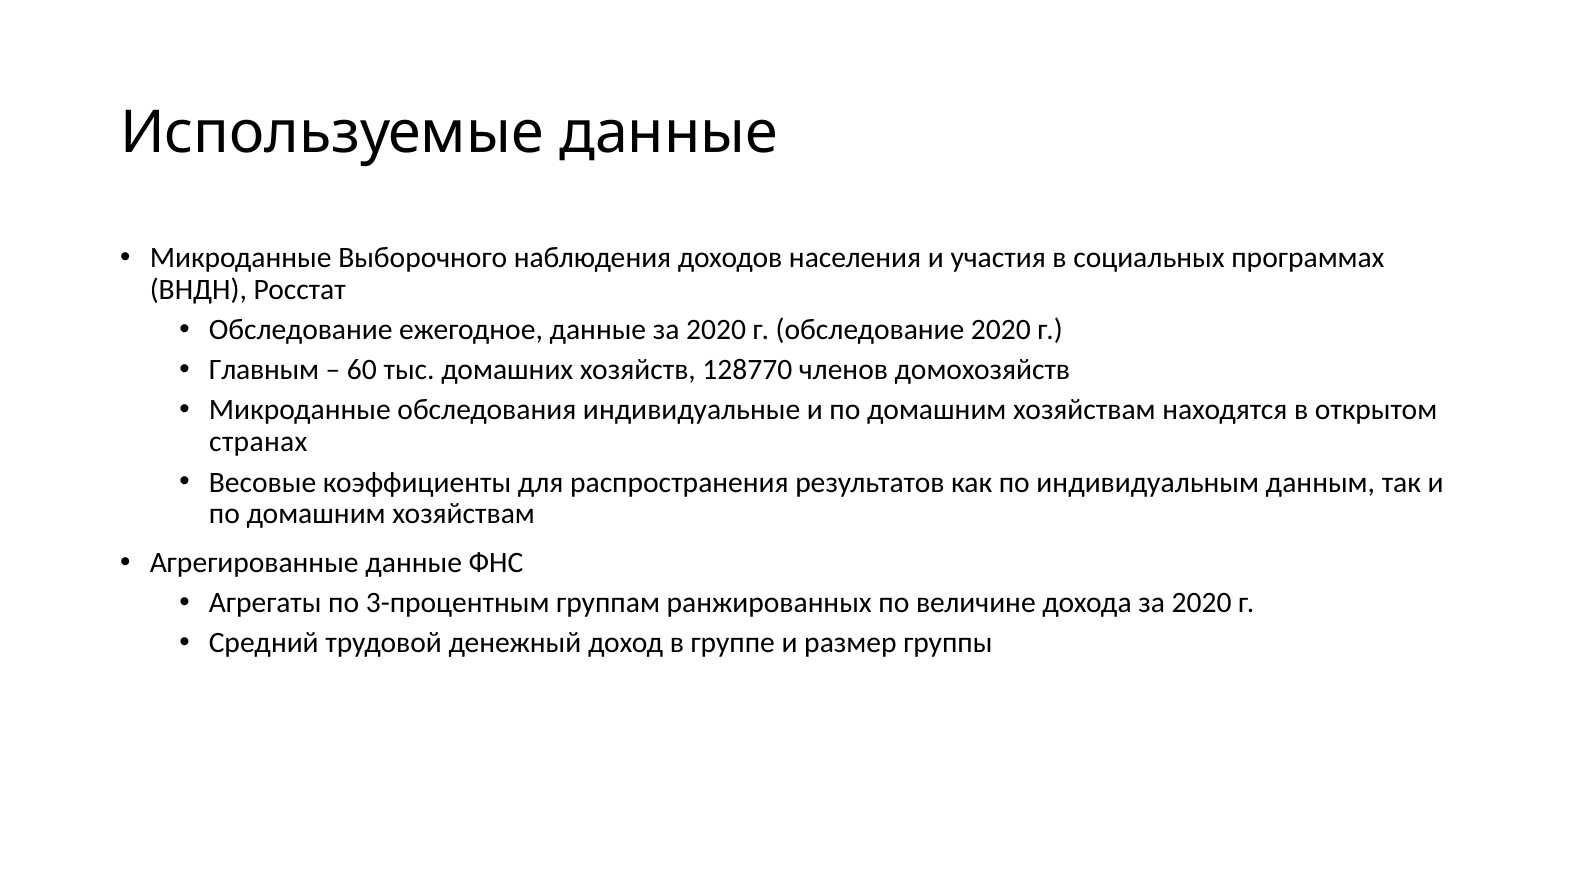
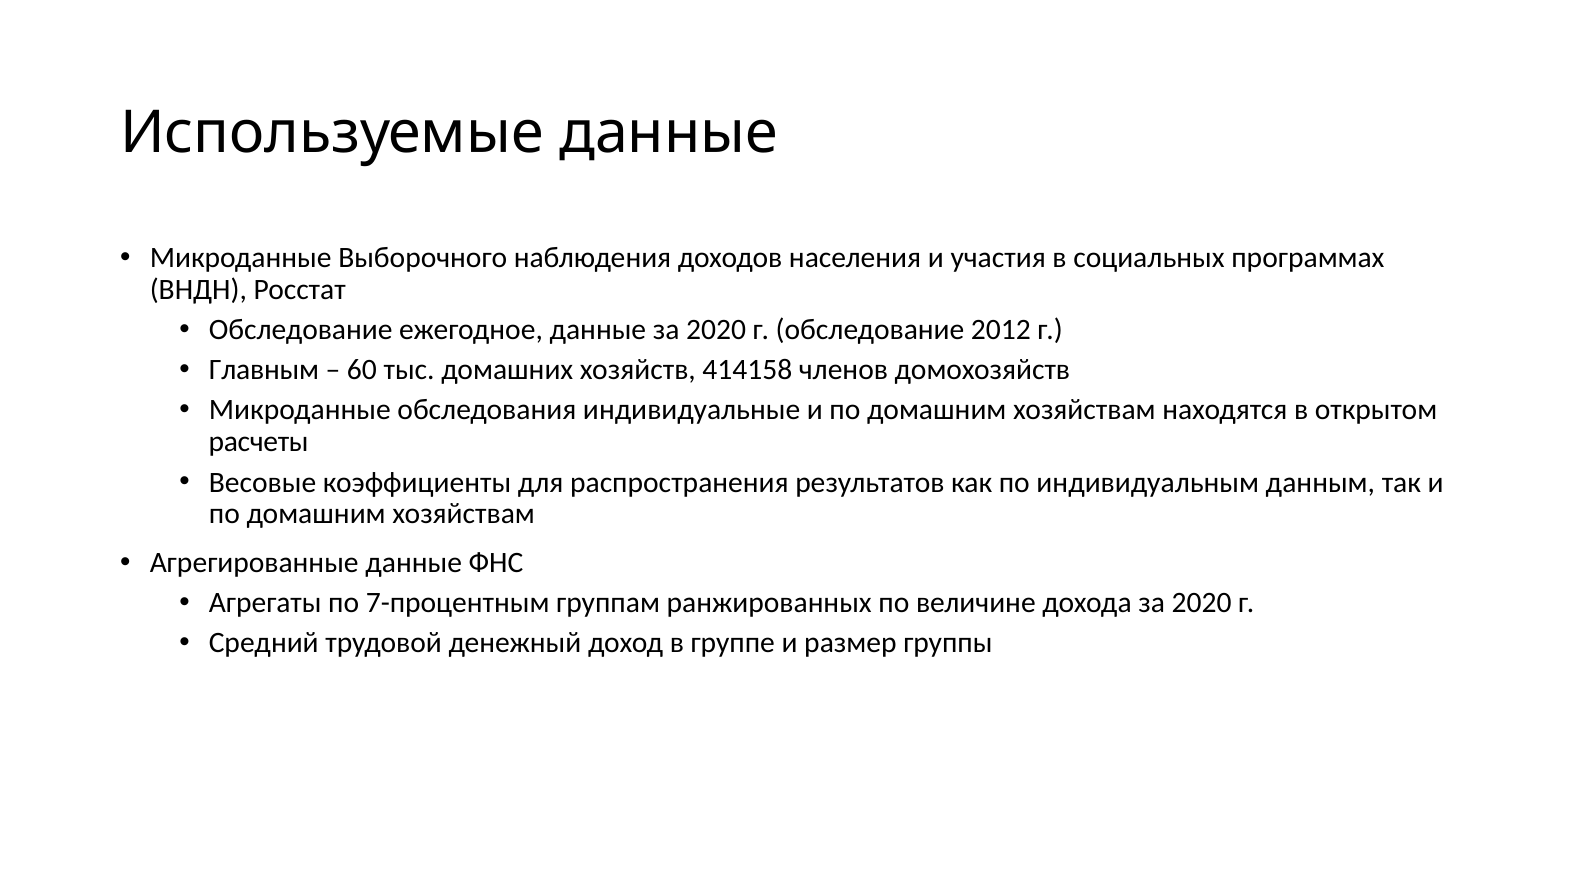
обследование 2020: 2020 -> 2012 (1001, 330)
128770: 128770 -> 414158 (747, 370)
странах: странах -> расчеты (259, 442)
3-процентным: 3-процентным -> 7-процентным (458, 603)
